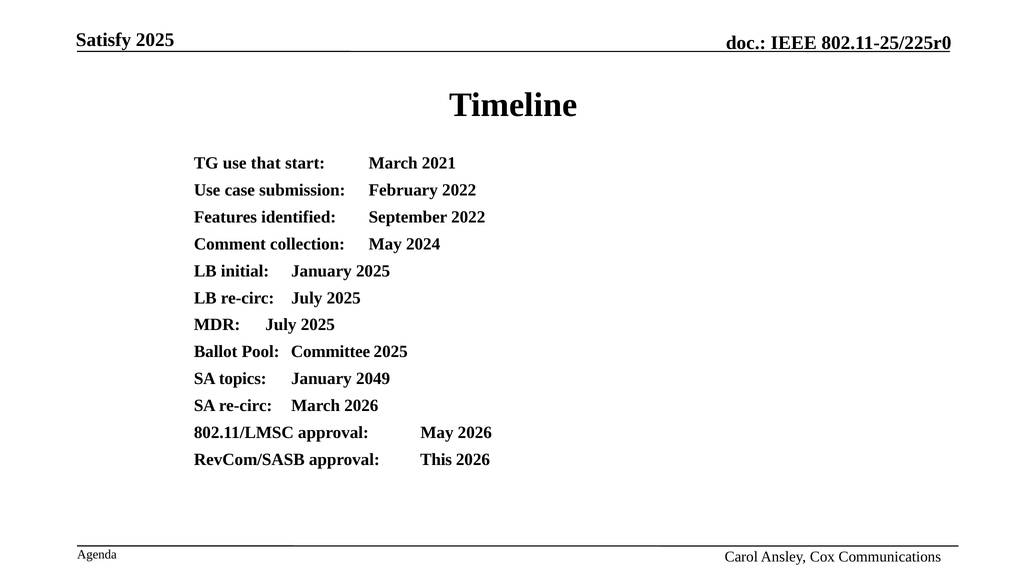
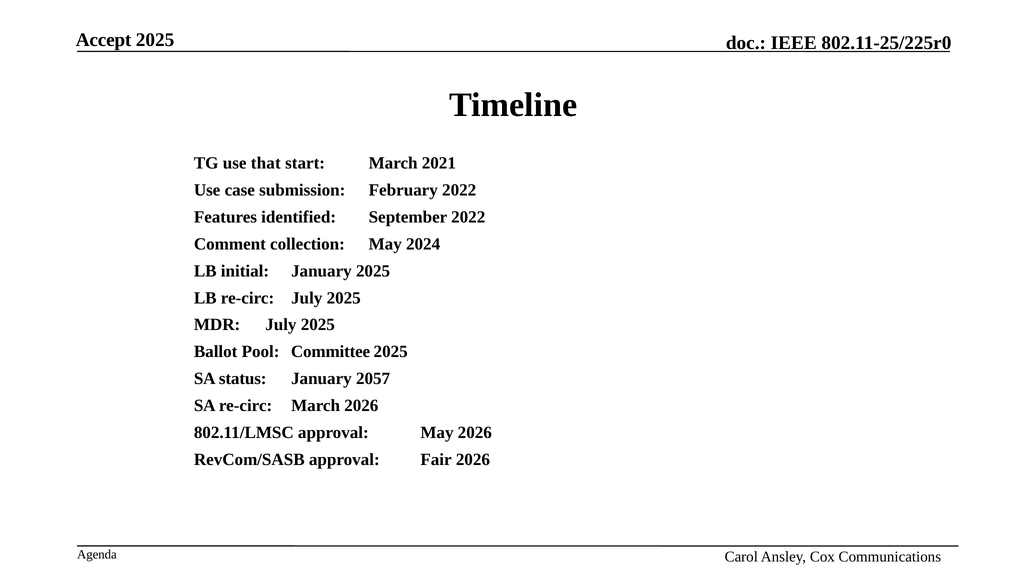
Satisfy: Satisfy -> Accept (104, 40)
topics: topics -> status (243, 379)
2049: 2049 -> 2057 (373, 379)
This: This -> Fair (436, 459)
